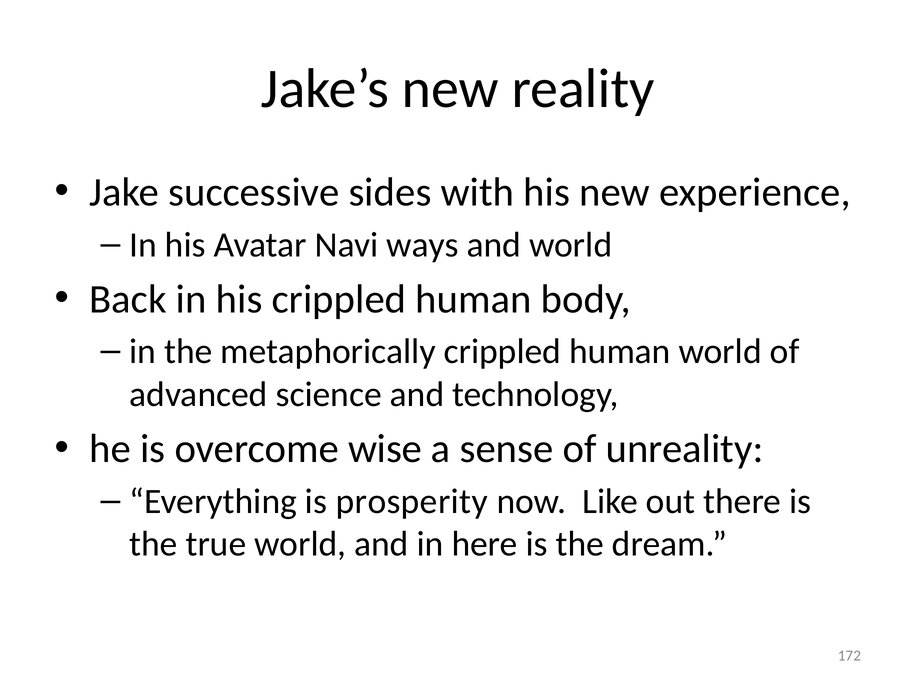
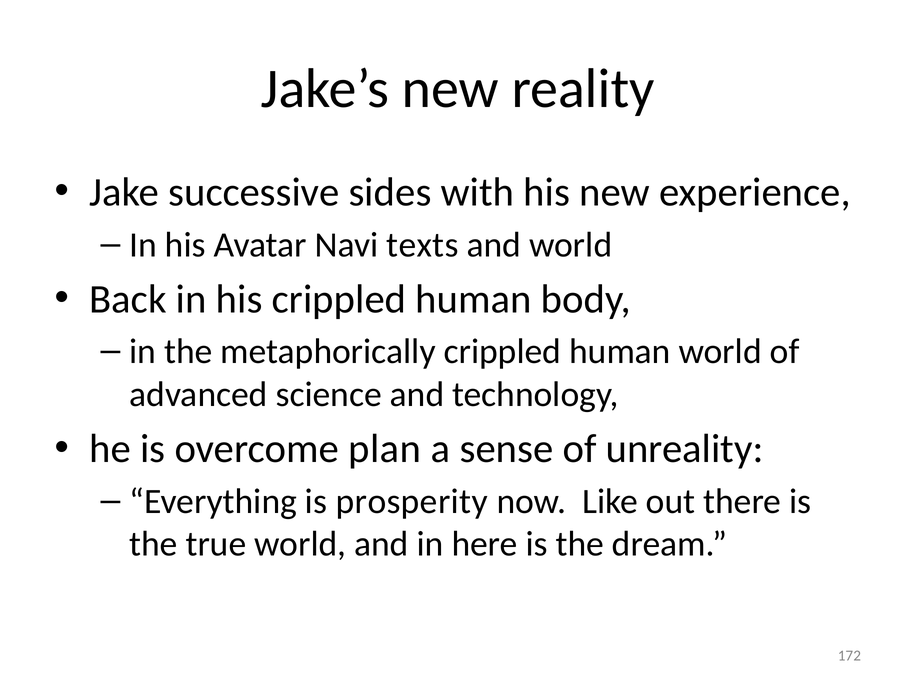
ways: ways -> texts (422, 245)
wise: wise -> plan (385, 449)
